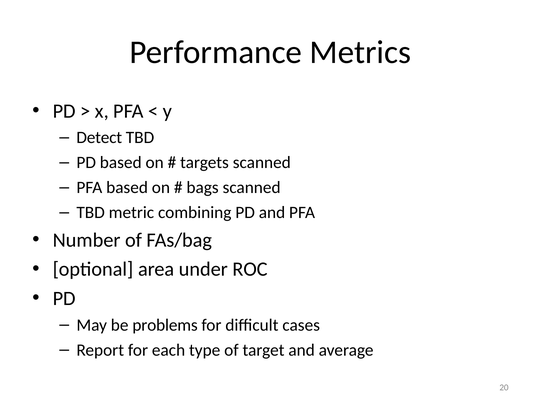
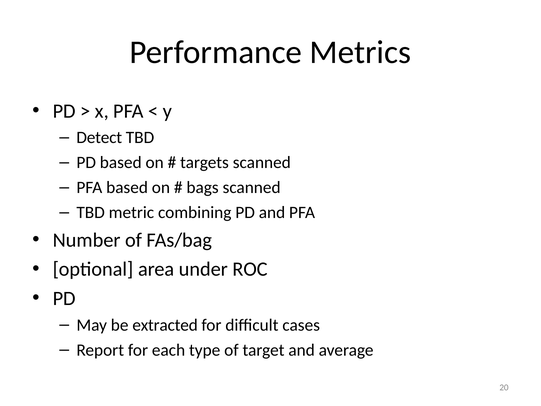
problems: problems -> extracted (165, 325)
